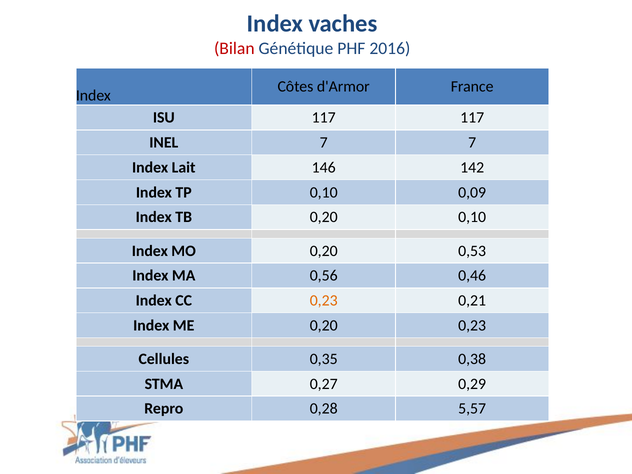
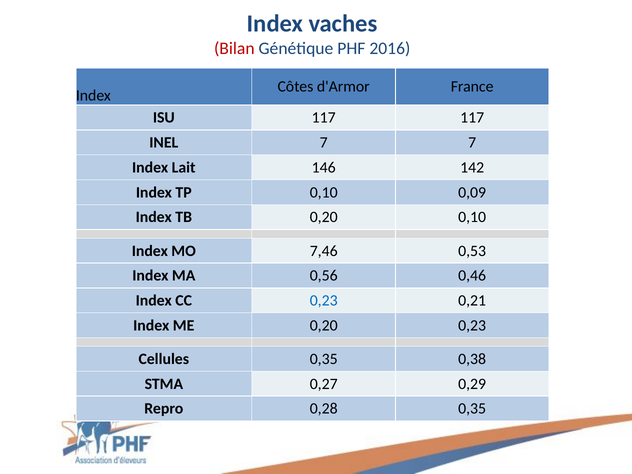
MO 0,20: 0,20 -> 7,46 (324, 251)
0,23 colour: orange -> blue (324, 301)
0,28 5,57: 5,57 -> 0,35 (472, 409)
